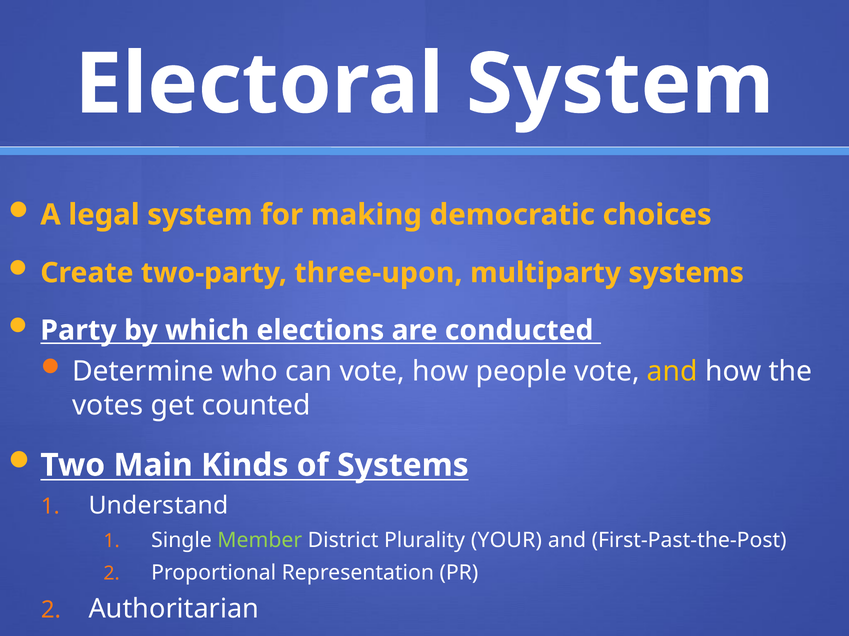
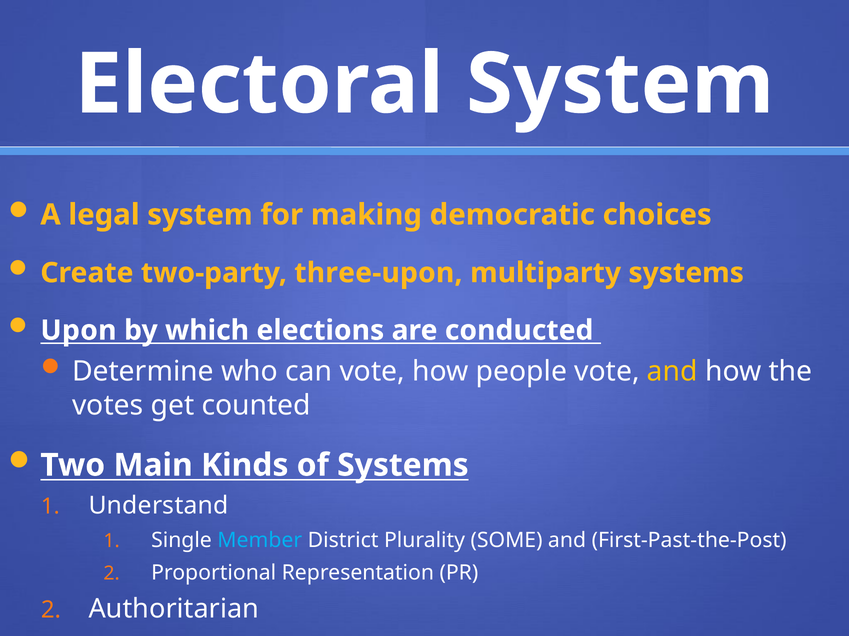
Party: Party -> Upon (78, 331)
Member colour: light green -> light blue (260, 541)
YOUR: YOUR -> SOME (507, 541)
